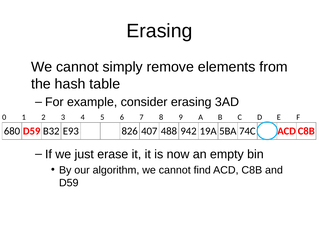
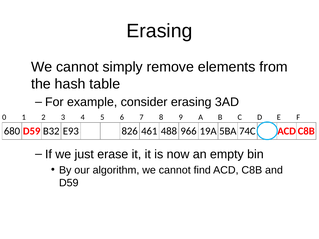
407: 407 -> 461 (149, 131)
942: 942 -> 966 (189, 131)
